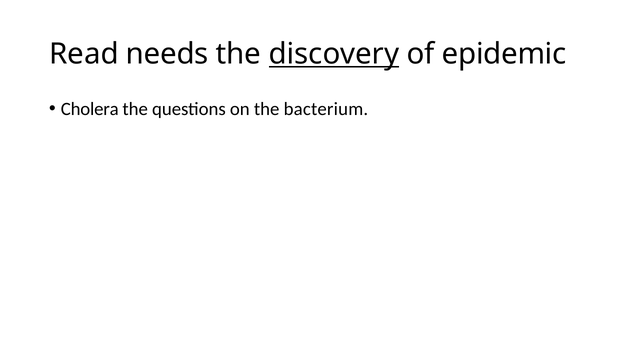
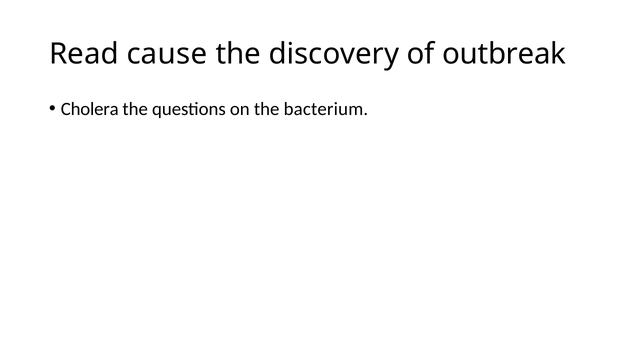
needs: needs -> cause (167, 54)
discovery underline: present -> none (334, 54)
epidemic: epidemic -> outbreak (504, 54)
